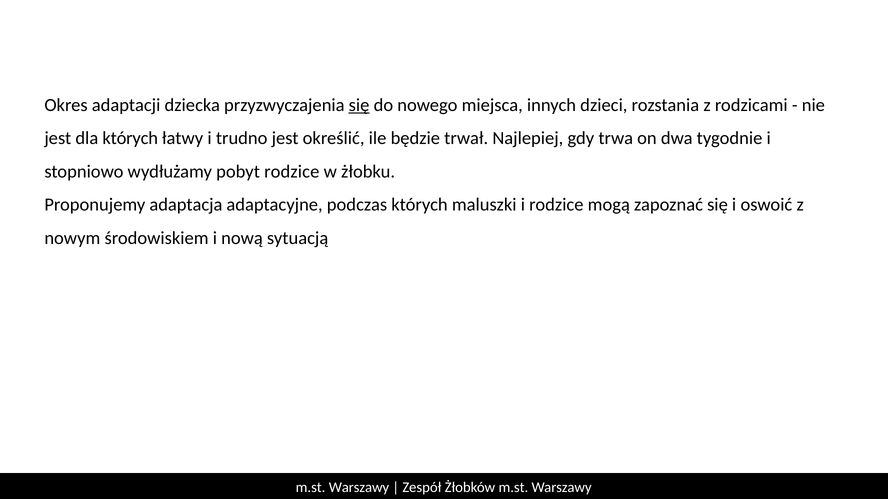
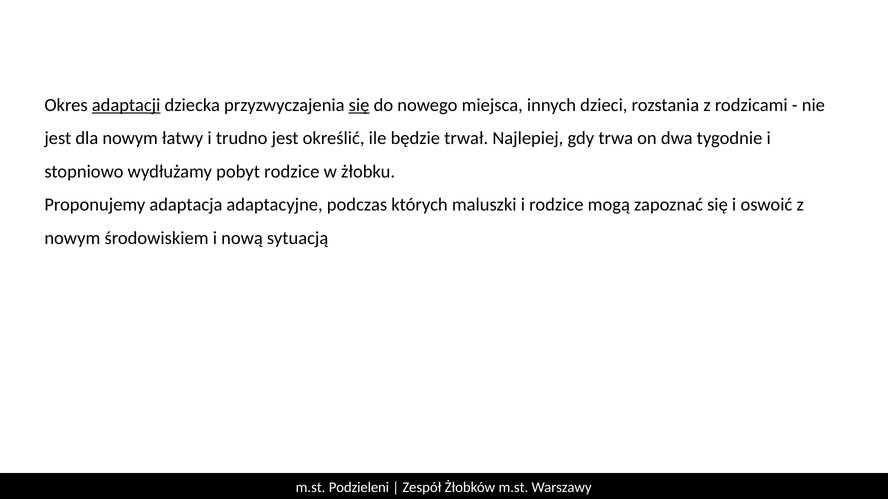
adaptacji underline: none -> present (126, 105)
dla których: których -> nowym (130, 138)
Warszawy: Warszawy -> Podzieleni (359, 488)
